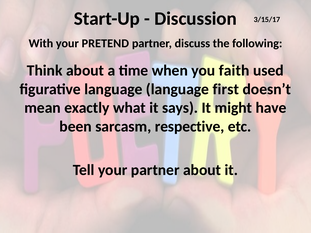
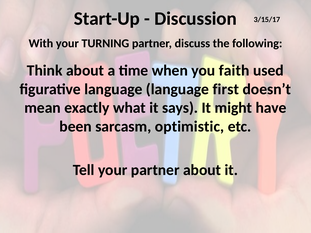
PRETEND: PRETEND -> TURNING (105, 43)
respective: respective -> optimistic (190, 127)
